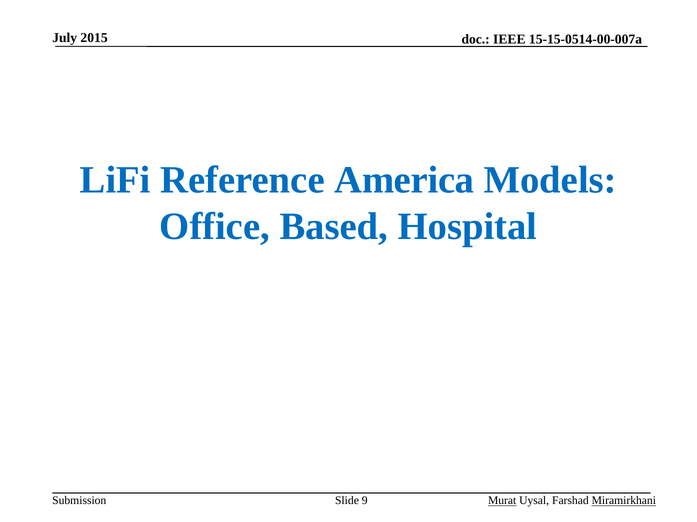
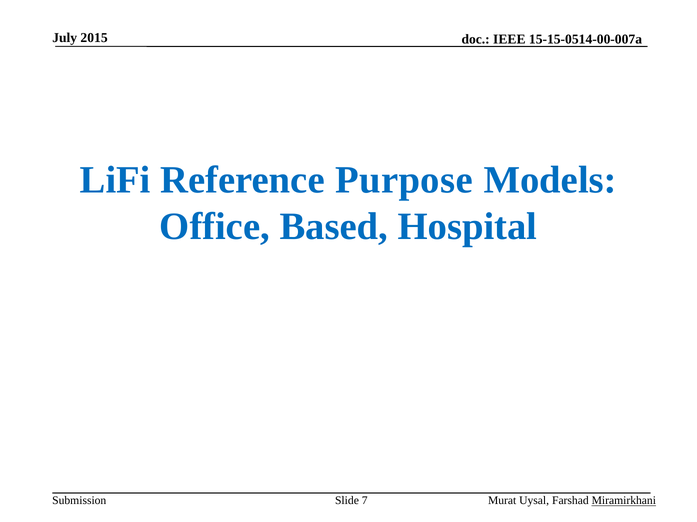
America: America -> Purpose (404, 180)
9: 9 -> 7 (365, 501)
Murat underline: present -> none (502, 501)
